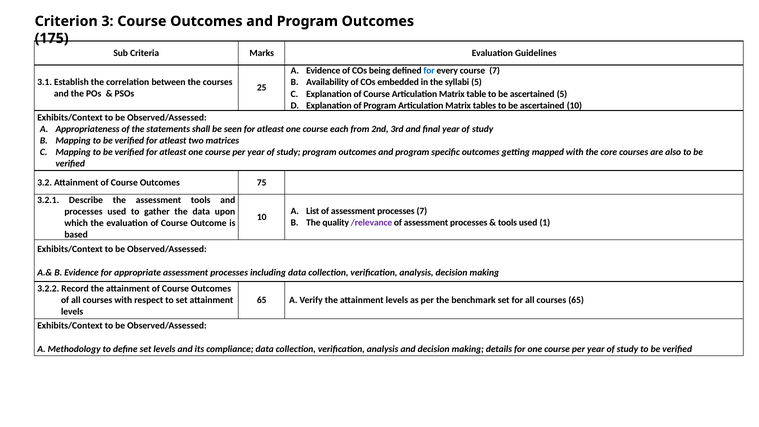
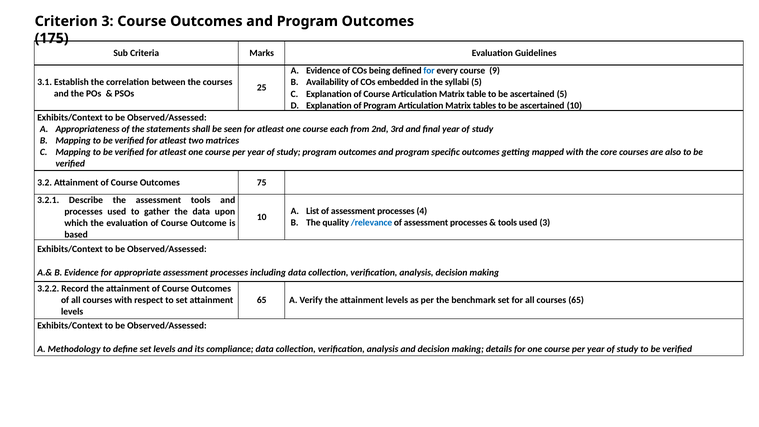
course 7: 7 -> 9 (495, 71)
processes 7: 7 -> 4 (422, 211)
/relevance colour: purple -> blue (372, 223)
used 1: 1 -> 3 (545, 223)
